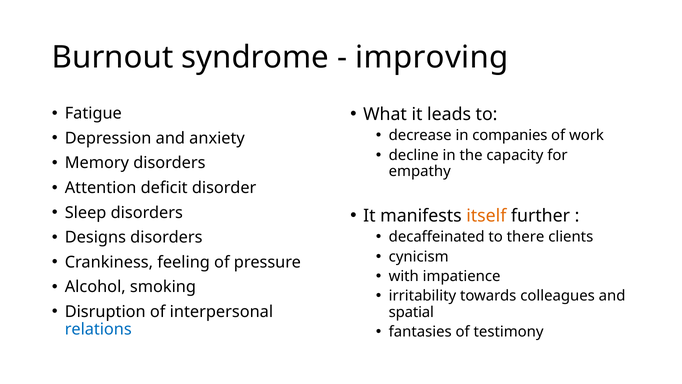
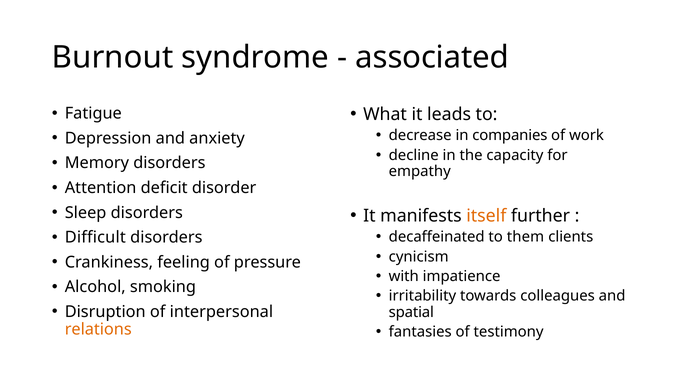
improving: improving -> associated (432, 57)
Designs: Designs -> Difficult (95, 237)
there: there -> them (525, 237)
relations colour: blue -> orange (98, 329)
